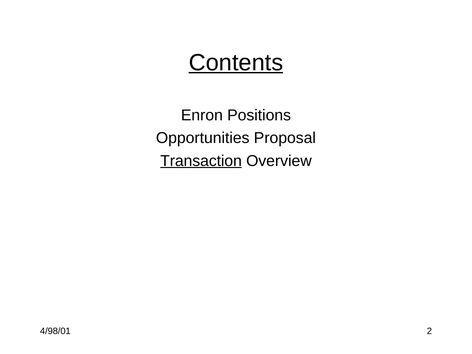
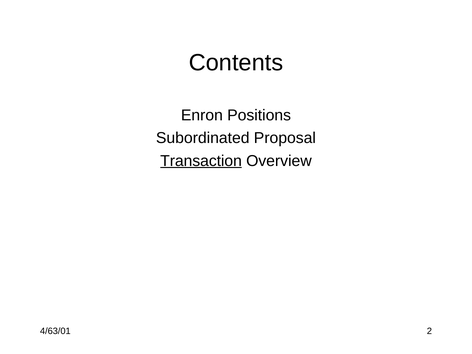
Contents underline: present -> none (236, 63)
Opportunities: Opportunities -> Subordinated (203, 138)
4/98/01: 4/98/01 -> 4/63/01 (55, 331)
